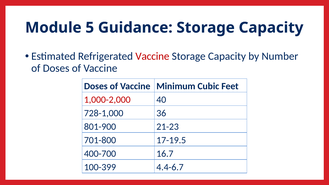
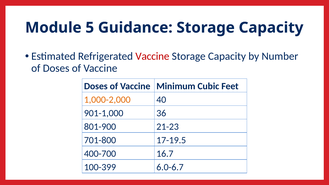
1,000-2,000 colour: red -> orange (107, 100)
728-1,000: 728-1,000 -> 901-1,000 (104, 113)
4.4-6.7: 4.4-6.7 -> 6.0-6.7 (170, 167)
